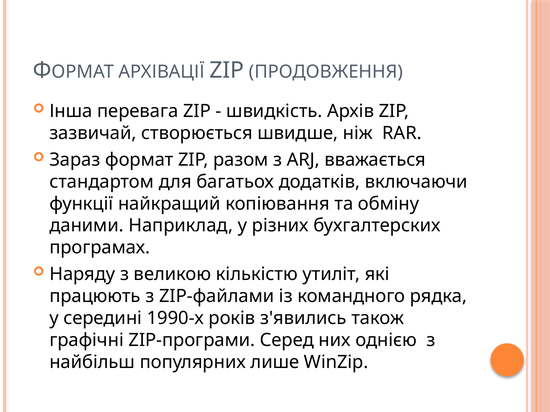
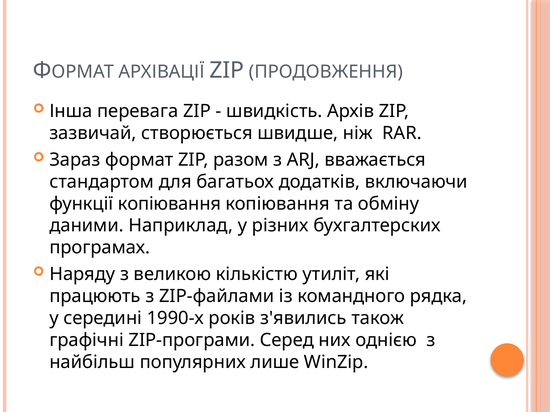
функції найкращий: найкращий -> копіювання (169, 204)
